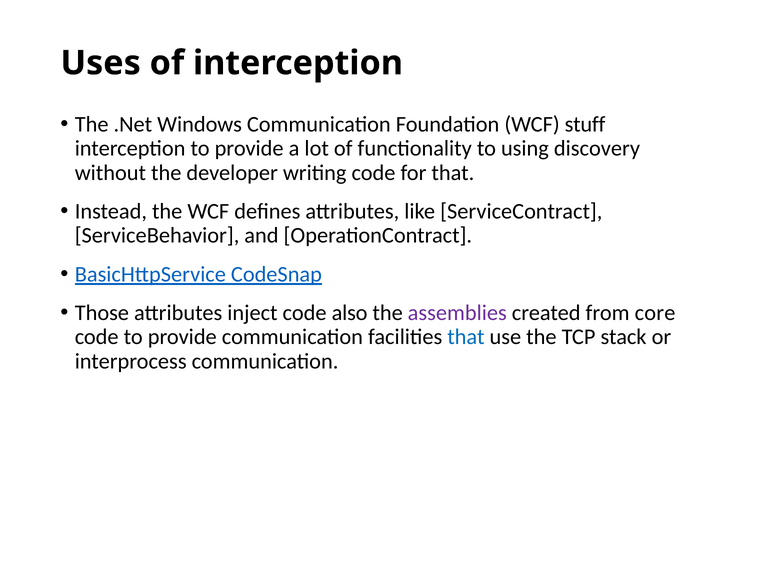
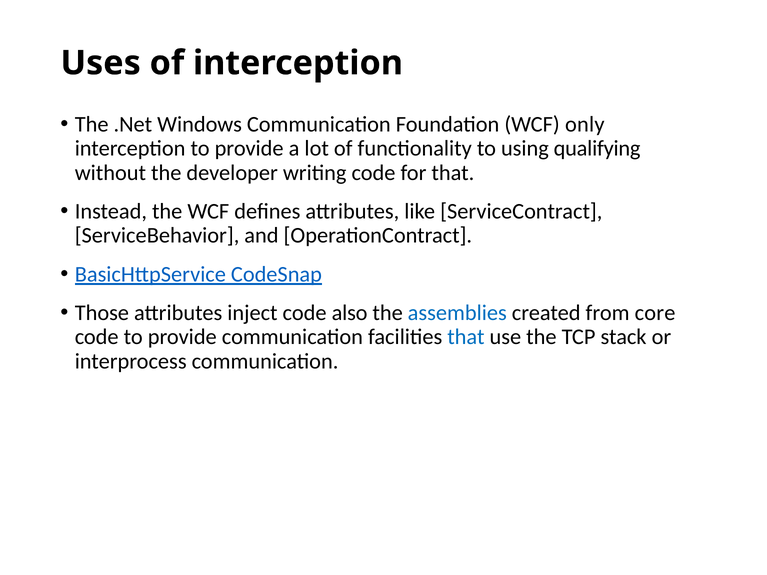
stuff: stuff -> only (585, 124)
discovery: discovery -> qualifying (597, 149)
assemblies colour: purple -> blue (457, 313)
